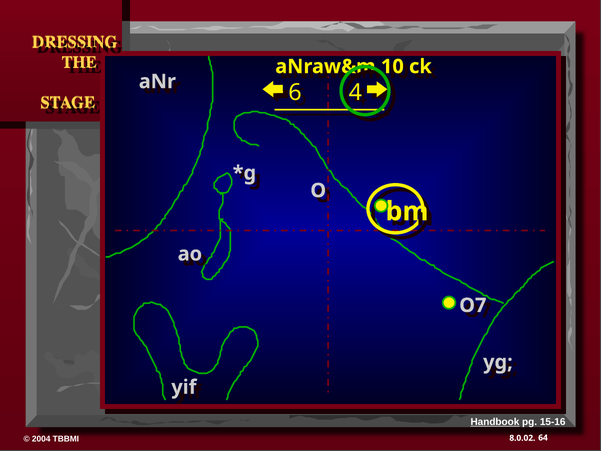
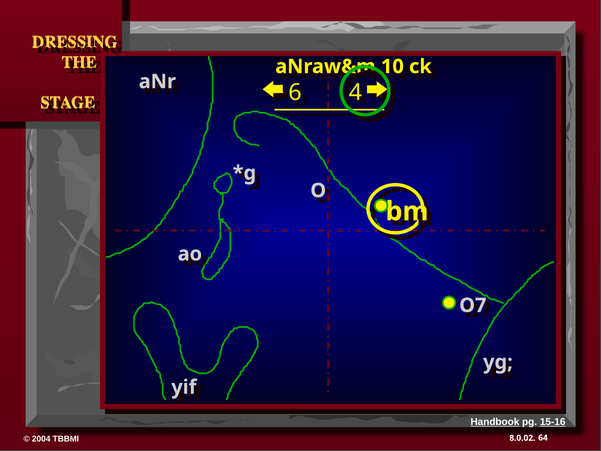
15-16 underline: none -> present (553, 422)
